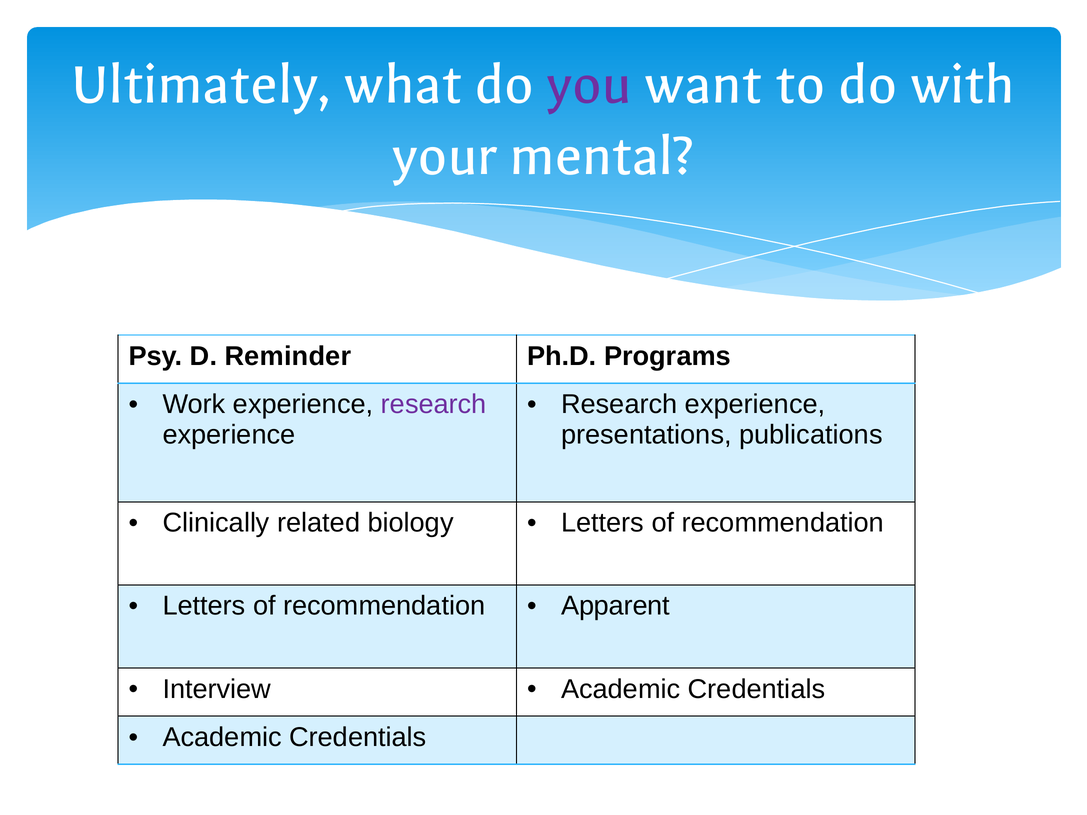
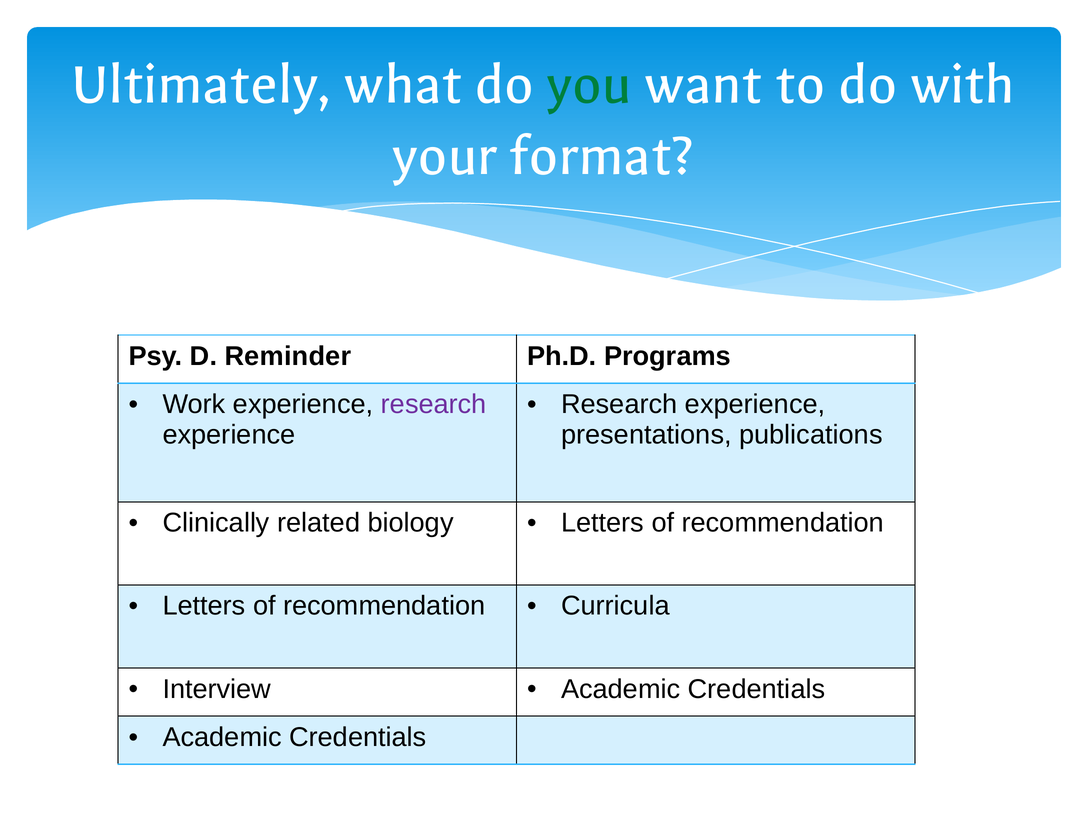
you colour: purple -> green (589, 83)
mental: mental -> format (602, 155)
Apparent: Apparent -> Curricula (615, 606)
